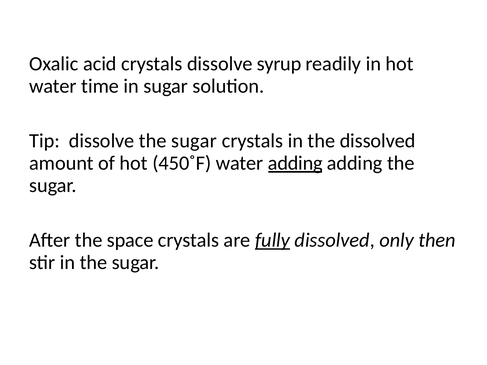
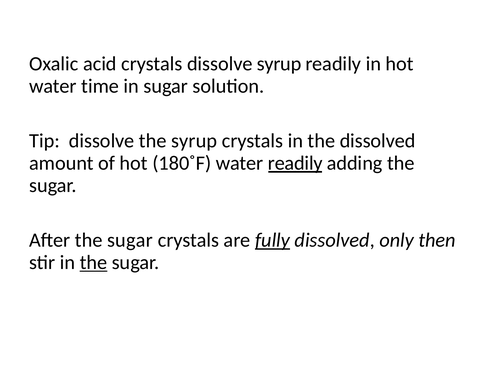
dissolve the sugar: sugar -> syrup (194, 141)
450˚F: 450˚F -> 180˚F (182, 163)
water adding: adding -> readily (295, 163)
After the space: space -> sugar (130, 240)
the underline: none -> present (93, 263)
